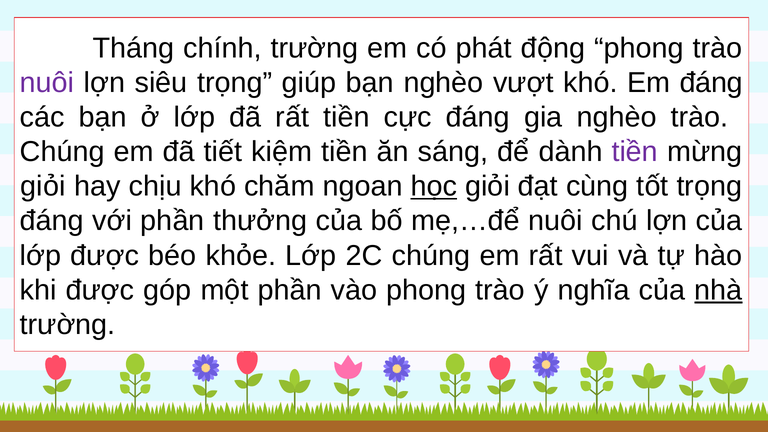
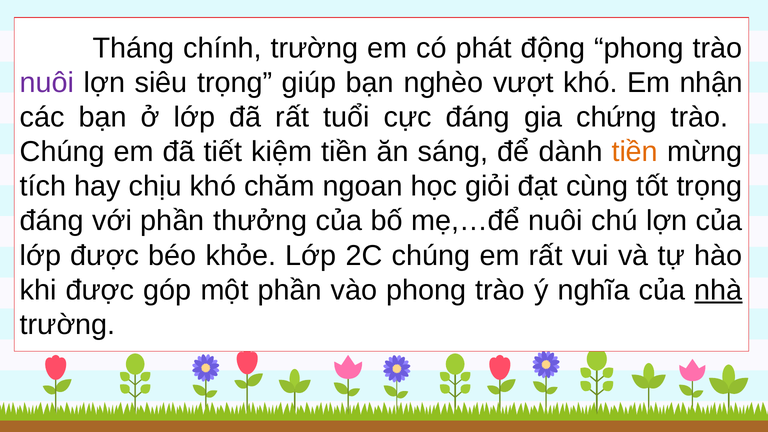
Em đáng: đáng -> nhận (711, 83)
rất tiền: tiền -> tuổi (346, 117)
gia nghèo: nghèo -> chứng (617, 117)
tiền colour: purple -> orange (635, 152)
giỏi: giỏi -> tích (43, 186)
học underline: present -> none (434, 186)
